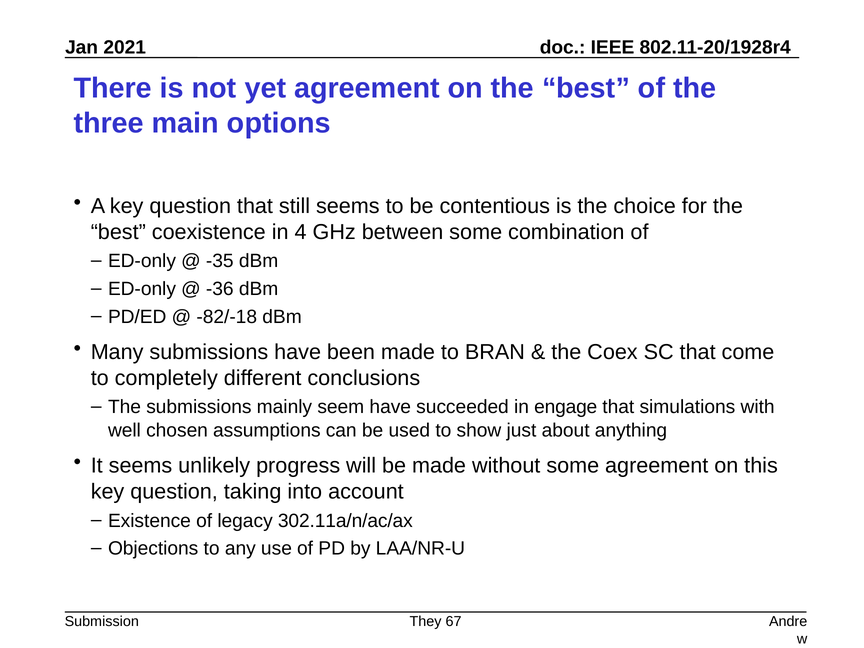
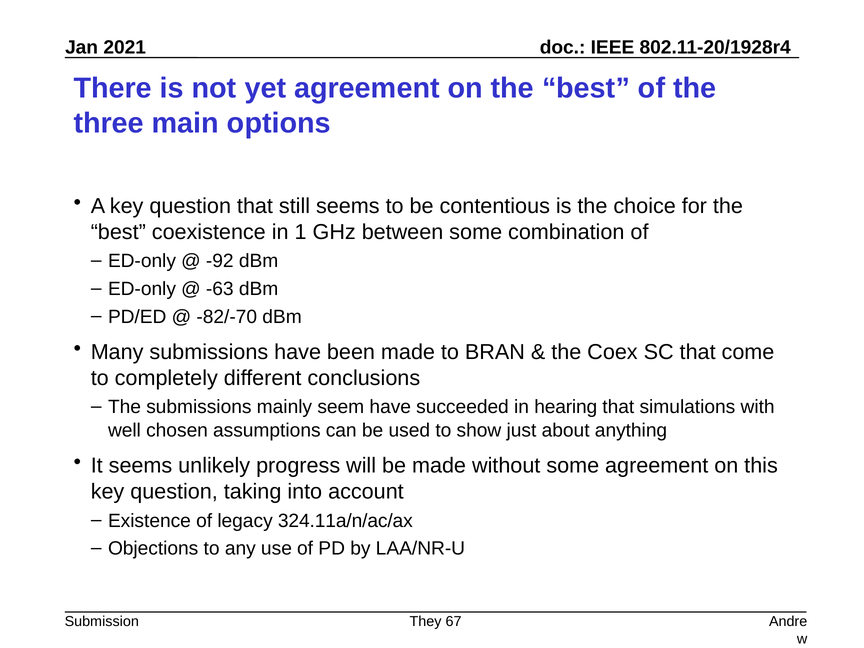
4: 4 -> 1 (301, 232)
-35: -35 -> -92 (220, 261)
-36: -36 -> -63 (220, 289)
-82/-18: -82/-18 -> -82/-70 (227, 317)
engage: engage -> hearing (566, 407)
302.11a/n/ac/ax: 302.11a/n/ac/ax -> 324.11a/n/ac/ax (345, 521)
